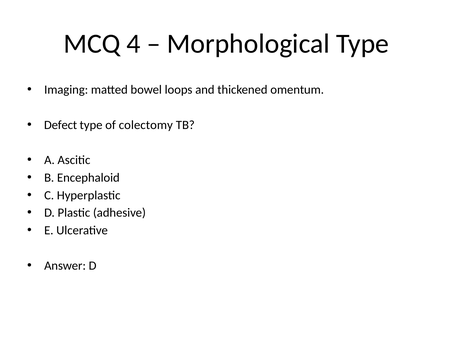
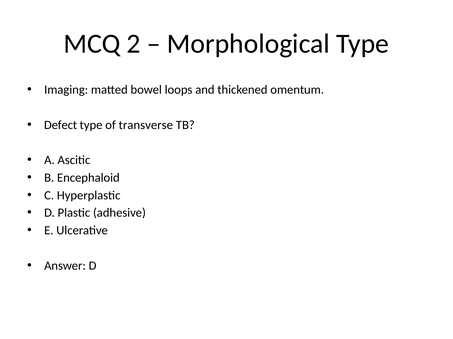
4: 4 -> 2 (134, 44)
colectomy: colectomy -> transverse (146, 125)
